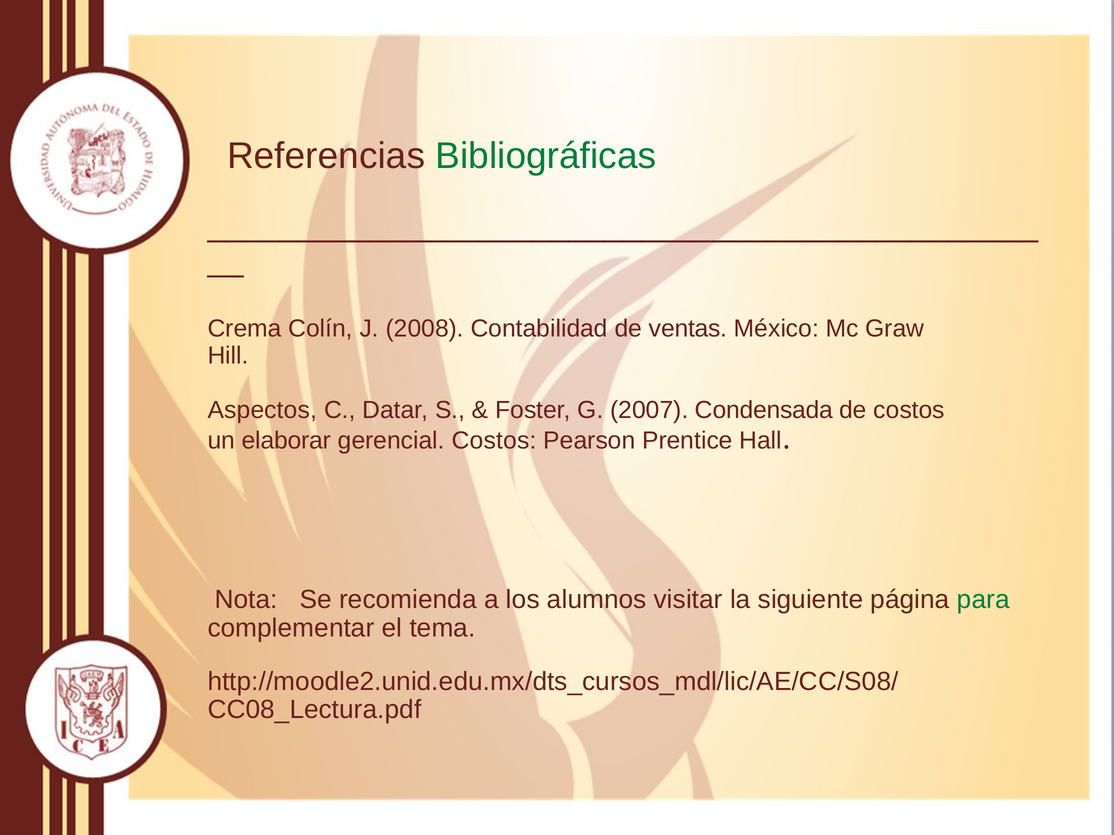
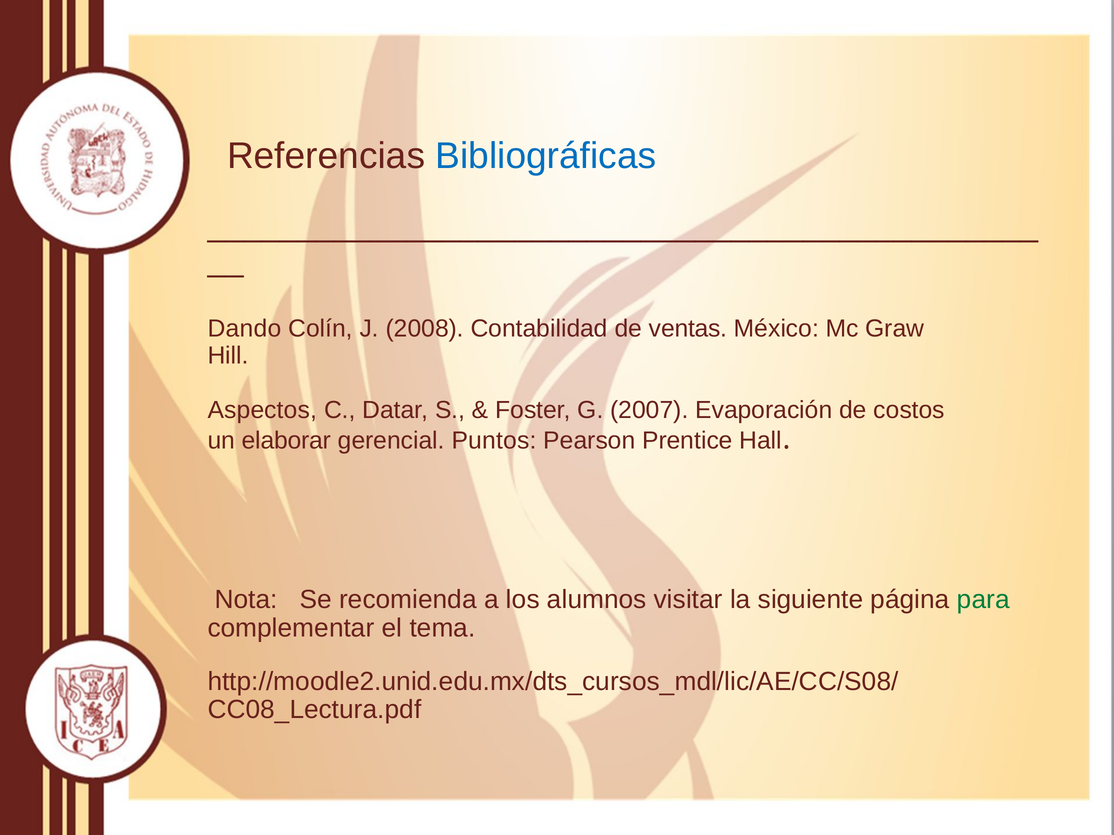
Bibliográficas colour: green -> blue (546, 156)
Crema: Crema -> Dando (244, 329)
Condensada: Condensada -> Evaporación (764, 410)
gerencial Costos: Costos -> Puntos (494, 441)
